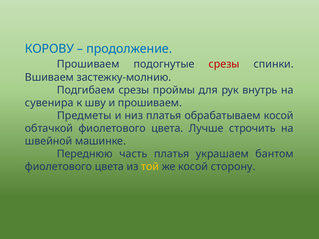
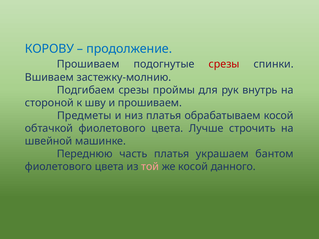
сувенира: сувенира -> стороной (49, 103)
той colour: yellow -> pink (150, 167)
сторону: сторону -> данного (233, 167)
